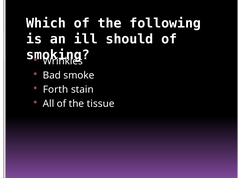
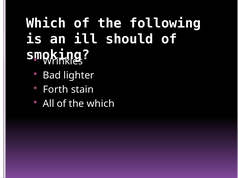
smoke: smoke -> lighter (79, 76)
the tissue: tissue -> which (101, 104)
